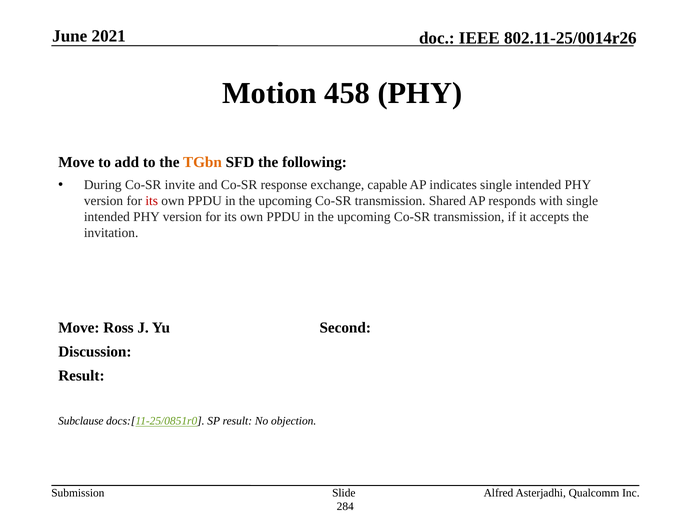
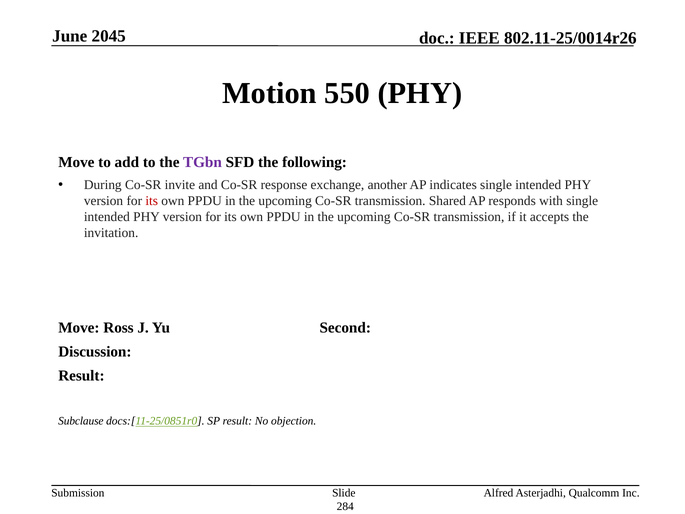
2021: 2021 -> 2045 (109, 36)
458: 458 -> 550 (347, 93)
TGbn colour: orange -> purple (202, 162)
capable: capable -> another (387, 185)
